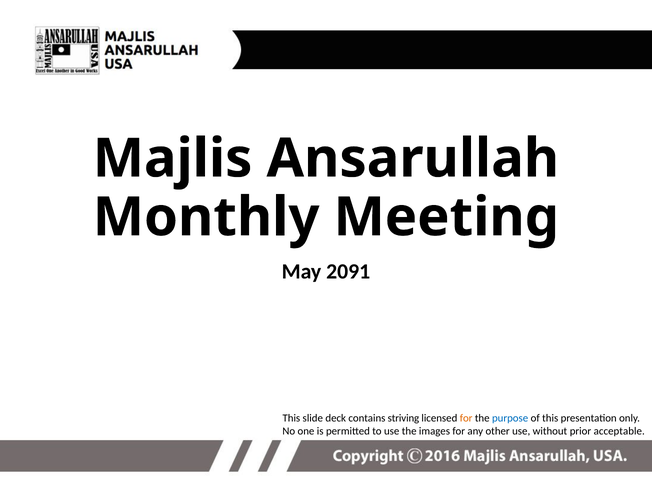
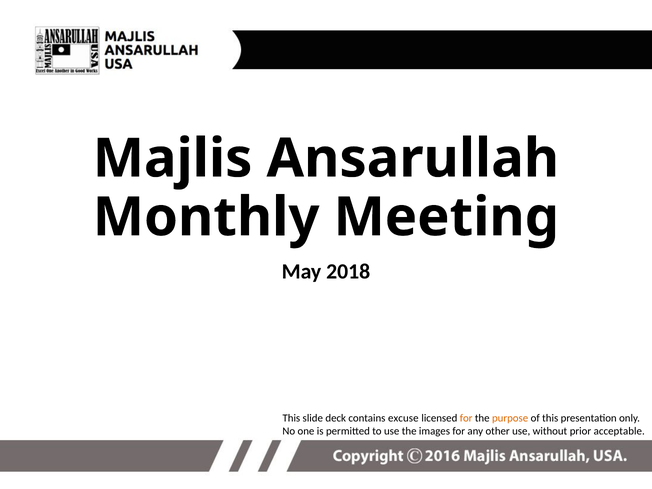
2091: 2091 -> 2018 (348, 272)
striving: striving -> excuse (403, 418)
purpose colour: blue -> orange (510, 418)
